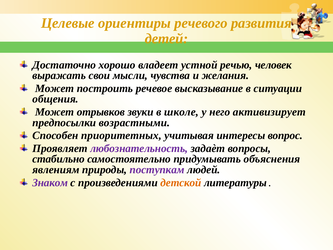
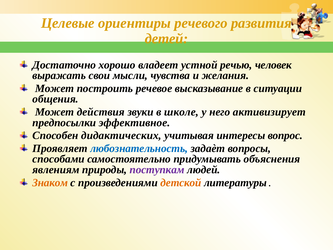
отрывков: отрывков -> действия (101, 112)
возрастными: возрастными -> эффективное (134, 123)
приоритетных: приоритетных -> дидактических (121, 135)
любознательность colour: purple -> blue (139, 148)
стабильно: стабильно -> способами (59, 159)
Знаком colour: purple -> orange (50, 182)
